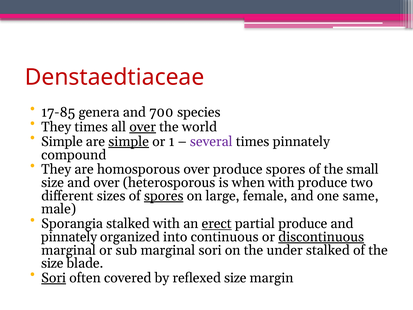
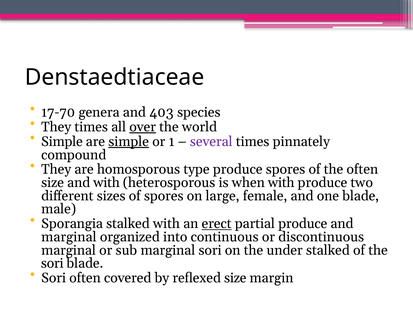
Denstaedtiaceae colour: red -> black (115, 77)
17-85: 17-85 -> 17-70 (58, 112)
700: 700 -> 403 (161, 112)
homosporous over: over -> type (197, 169)
the small: small -> often (362, 169)
and over: over -> with (107, 182)
spores underline: present -> none (164, 196)
one same: same -> blade (361, 196)
pinnately: pinnately -> marginal (69, 237)
discontinuous underline: present -> none (321, 237)
size: size -> sori (52, 263)
Sori underline: present -> none (54, 278)
